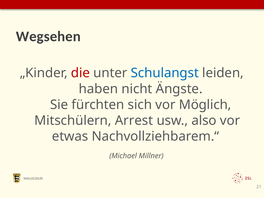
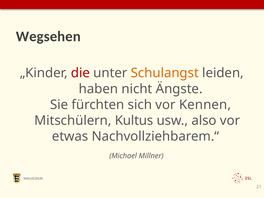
Schulangst colour: blue -> orange (165, 73)
Möglich: Möglich -> Kennen (205, 105)
Arrest: Arrest -> Kultus (134, 121)
